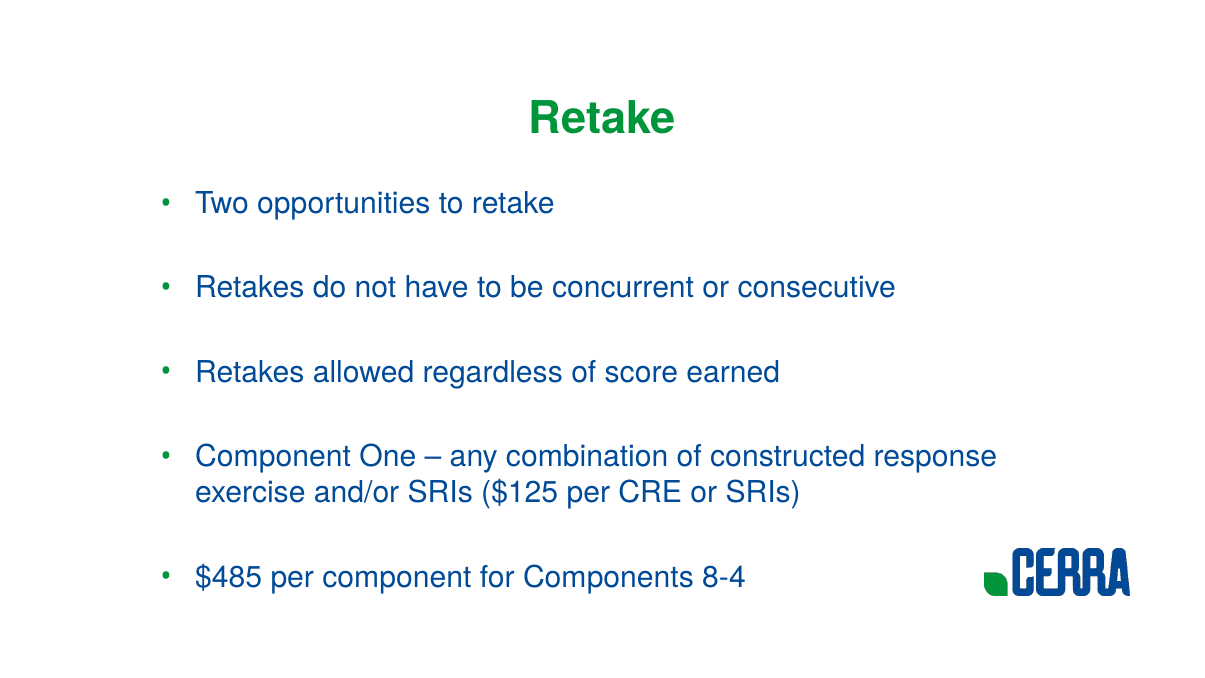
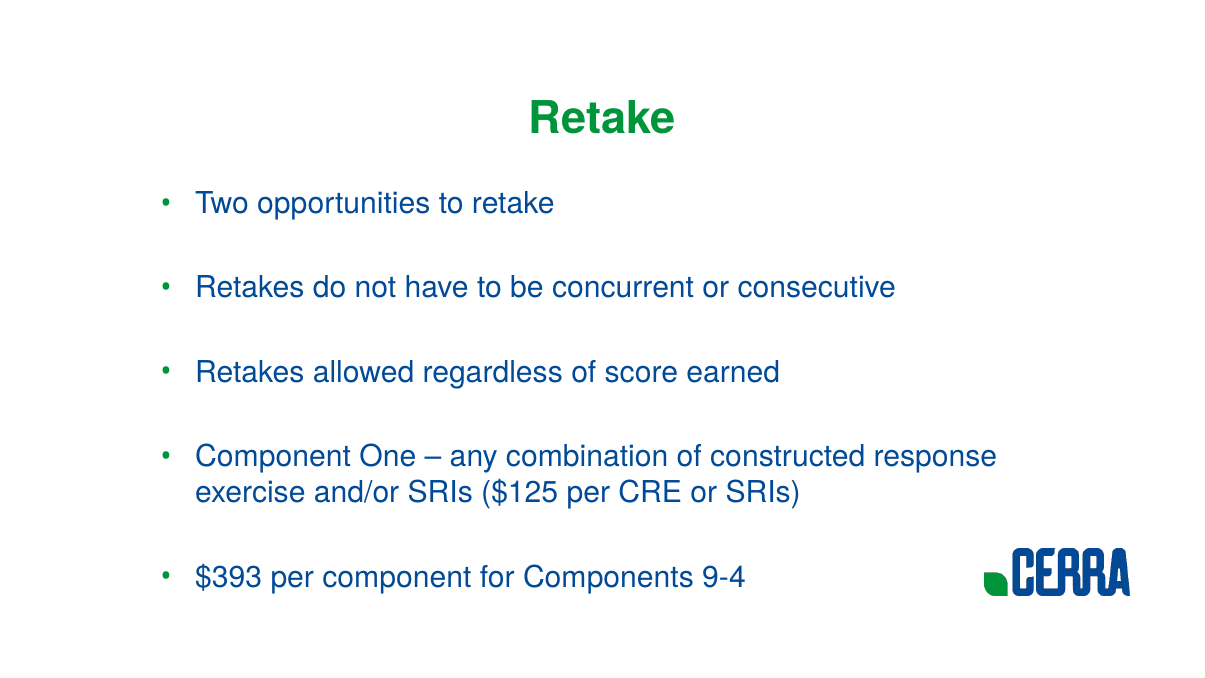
$485: $485 -> $393 (229, 577)
8-4: 8-4 -> 9-4 (724, 577)
